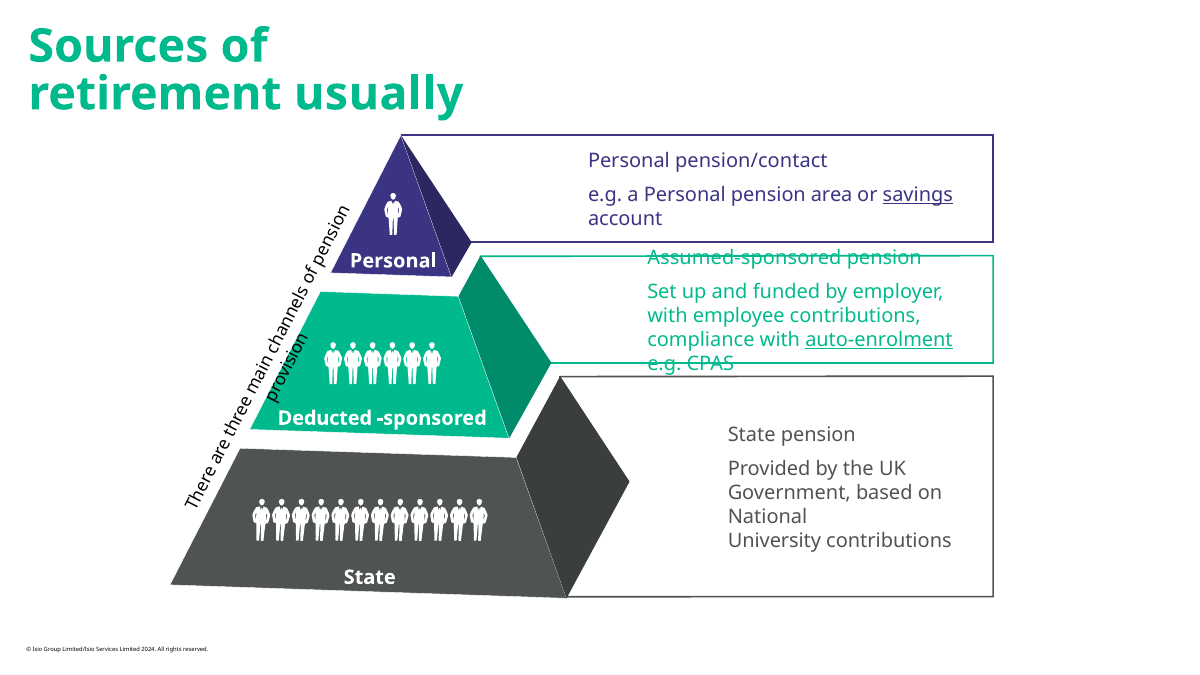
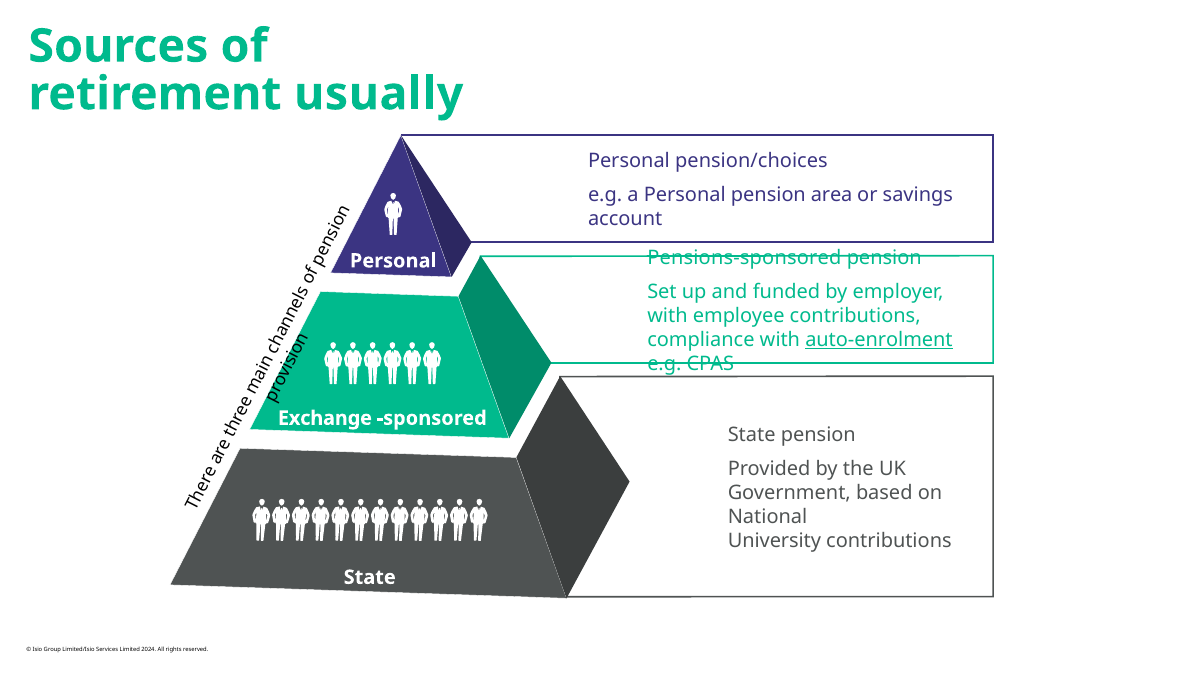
pension/contact: pension/contact -> pension/choices (751, 161)
savings underline: present -> none (918, 195)
Assumed-sponsored: Assumed-sponsored -> Pensions-sponsored (744, 258)
Deducted: Deducted -> Exchange (325, 418)
